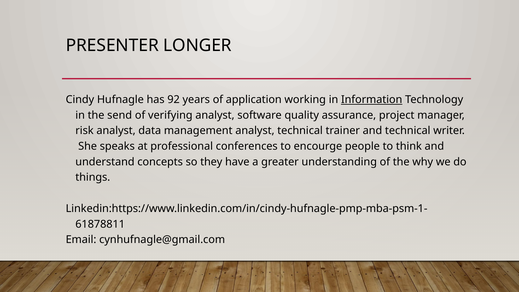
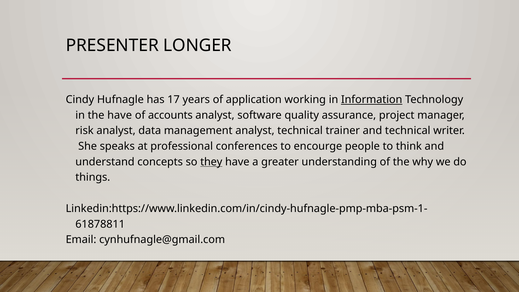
92: 92 -> 17 (174, 100)
the send: send -> have (120, 115)
verifying: verifying -> accounts (170, 115)
they underline: none -> present (211, 162)
